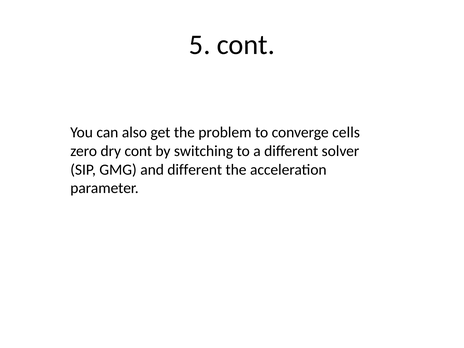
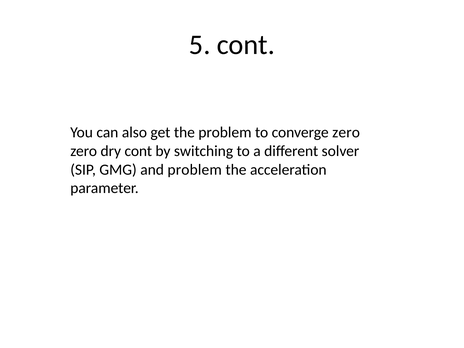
converge cells: cells -> zero (346, 133)
and different: different -> problem (195, 170)
